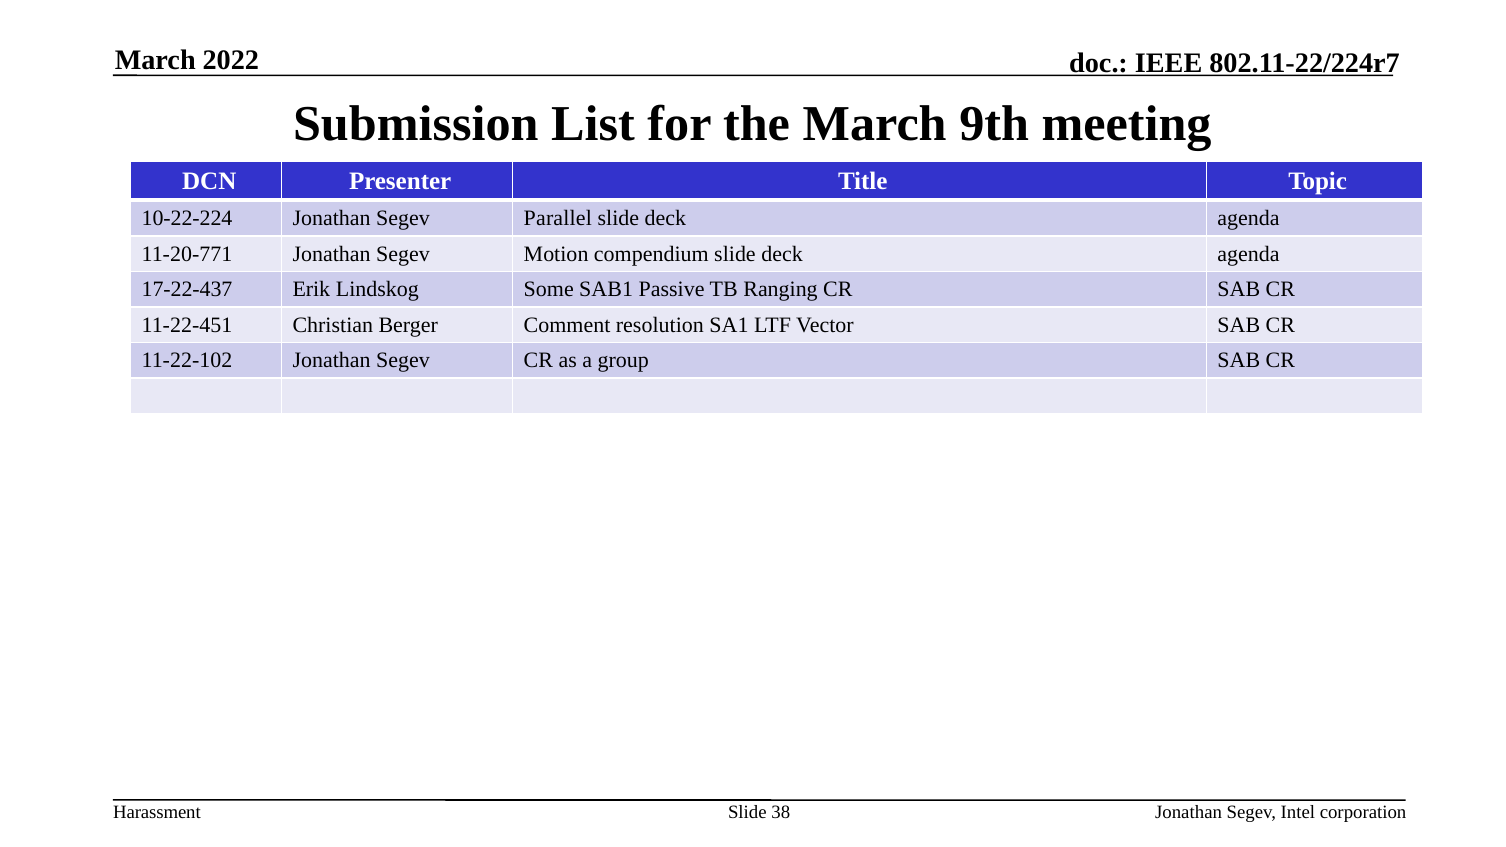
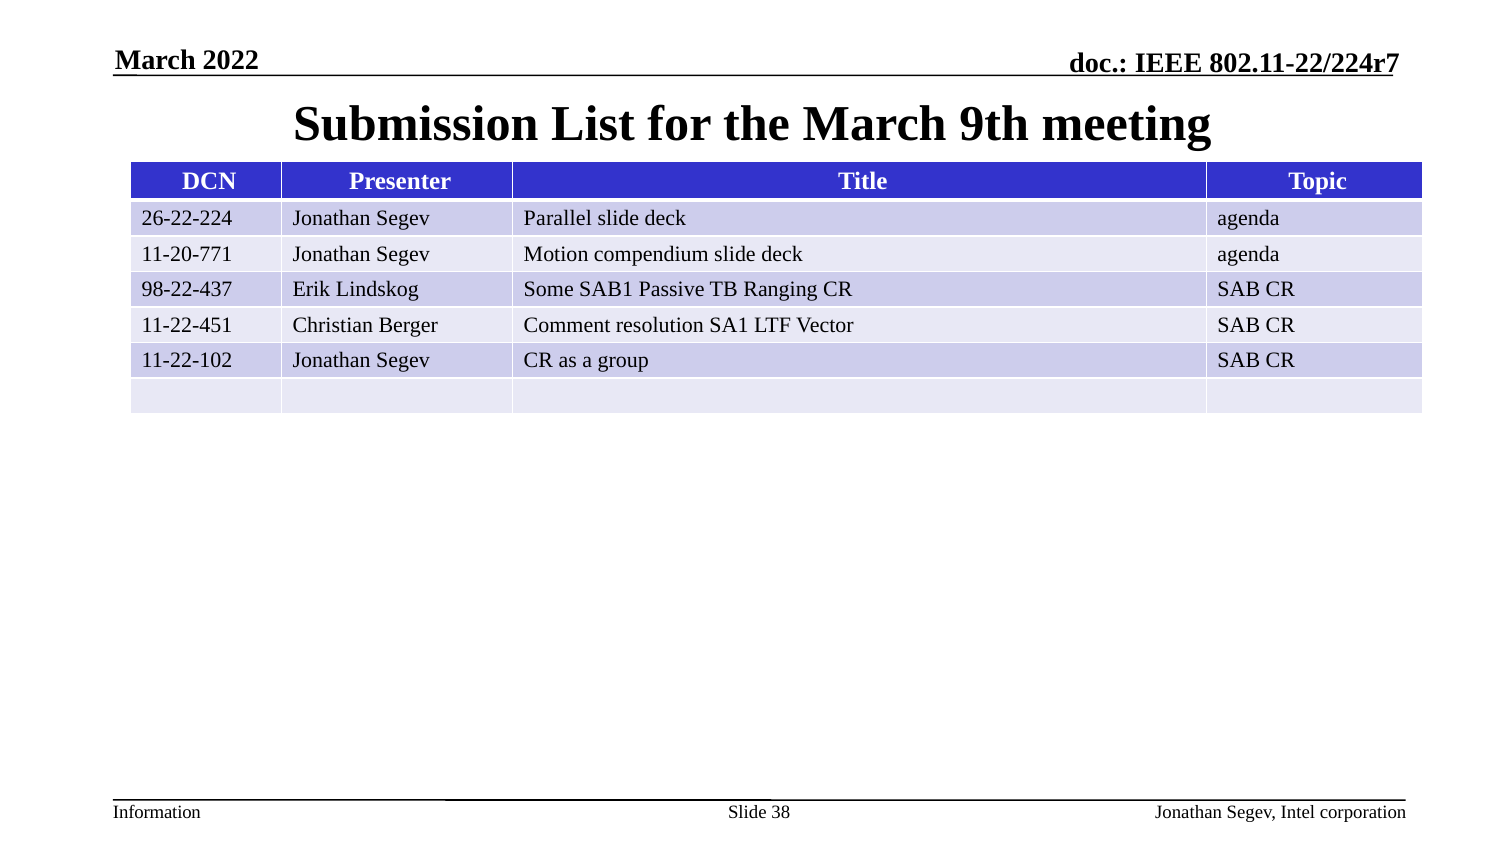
10-22-224: 10-22-224 -> 26-22-224 (187, 218)
17-22-437: 17-22-437 -> 98-22-437 (187, 289)
Harassment: Harassment -> Information (157, 812)
